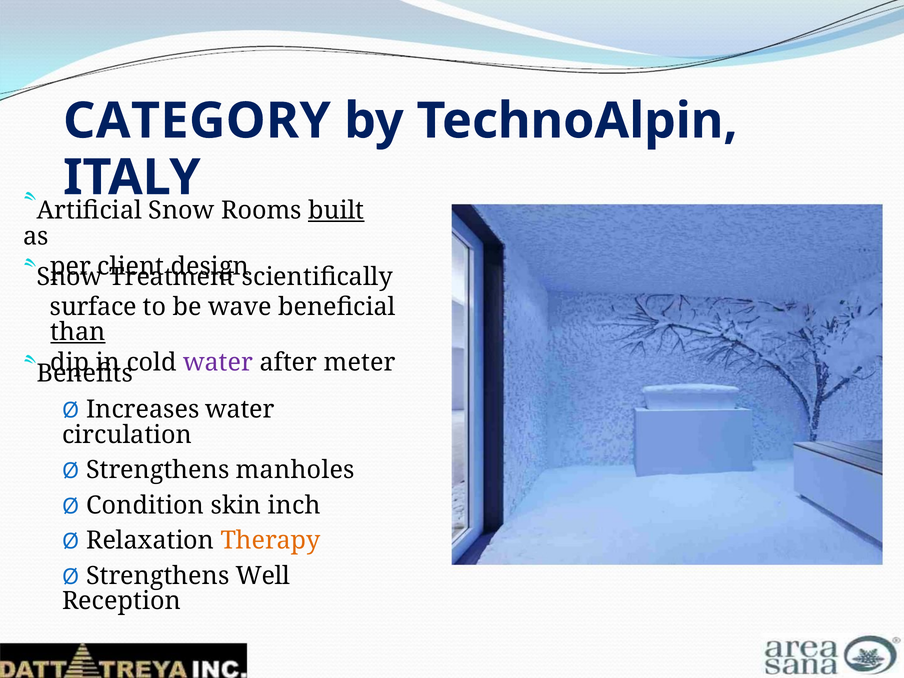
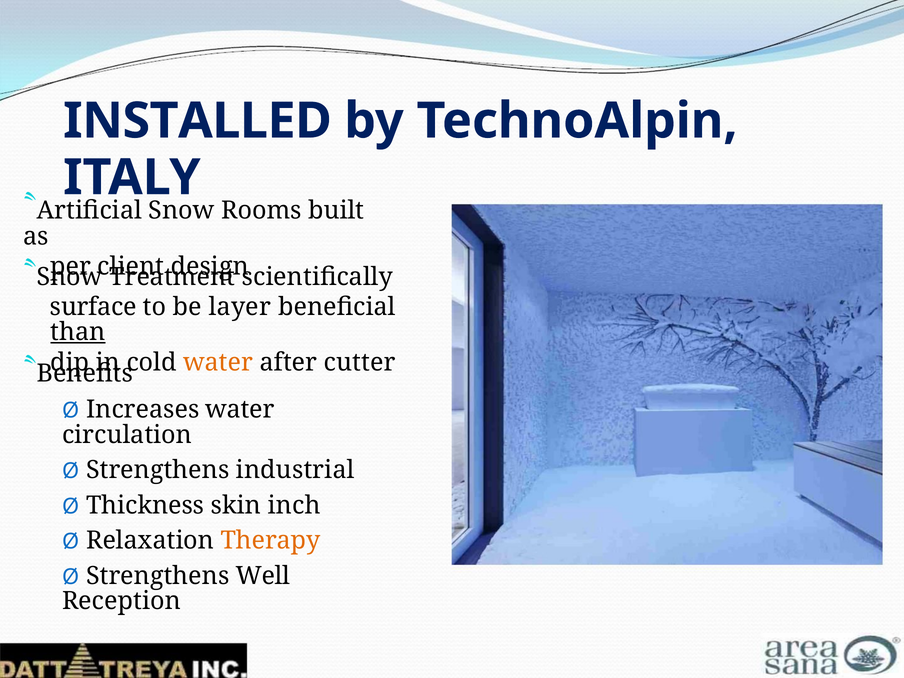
CATEGORY: CATEGORY -> INSTALLED (197, 121)
built underline: present -> none (336, 211)
wave: wave -> layer (240, 307)
water colour: purple -> orange (218, 362)
meter: meter -> cutter (360, 362)
manholes: manholes -> industrial (295, 470)
Condition: Condition -> Thickness (145, 505)
